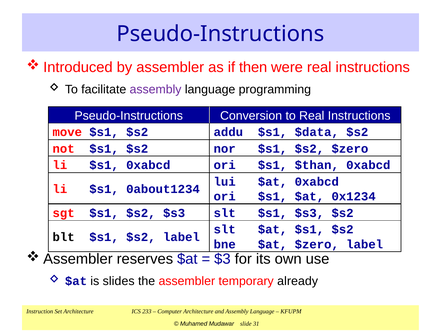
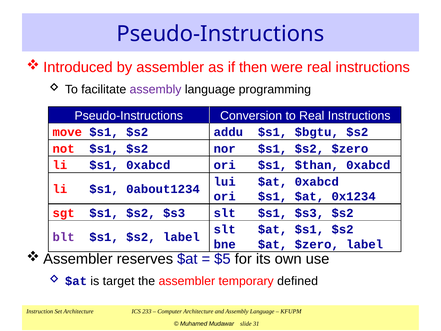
$data: $data -> $bgtu (317, 132)
blt colour: black -> purple (64, 237)
$3: $3 -> $5 (222, 259)
slides: slides -> target (119, 281)
already: already -> defined (298, 281)
